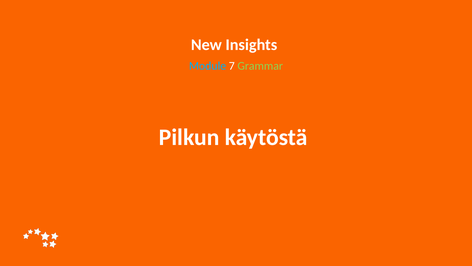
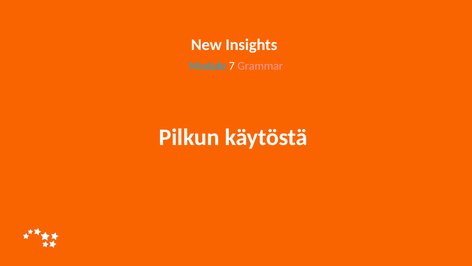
Grammar colour: light green -> pink (260, 66)
